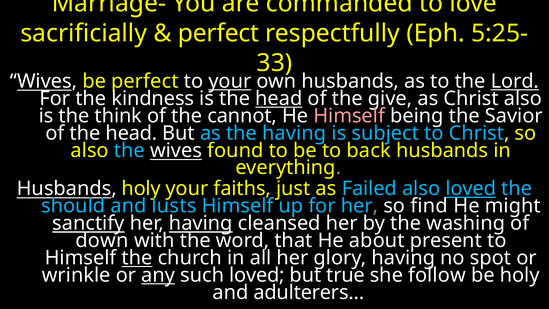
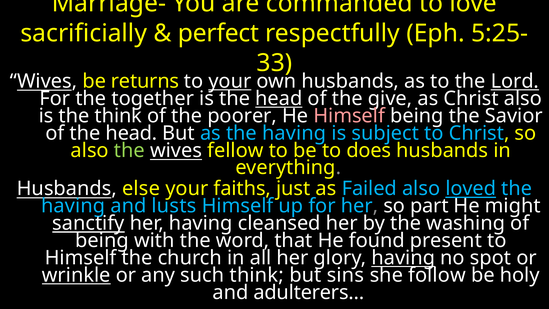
be perfect: perfect -> returns (145, 81)
kindness: kindness -> together (153, 98)
cannot: cannot -> poorer (242, 116)
the colour: light blue -> light green (129, 150)
found: found -> fellow (235, 150)
back: back -> does (369, 150)
Husbands holy: holy -> else (141, 189)
should: should -> having (73, 206)
find: find -> part (429, 206)
having underline: present -> none (201, 223)
down: down -> being (102, 240)
about: about -> found (377, 240)
the underline: present -> none (137, 258)
having underline: none -> present (403, 258)
wrinkle underline: none -> present (76, 275)
any underline: present -> none (158, 275)
such loved: loved -> think (257, 275)
true: true -> sins (345, 275)
